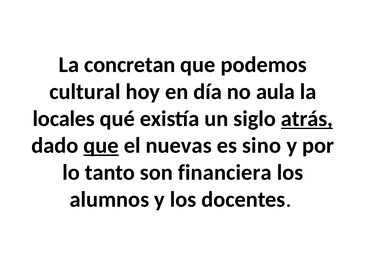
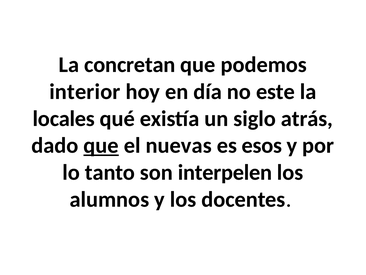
cultural: cultural -> interior (85, 92)
aula: aula -> este (275, 92)
atrás underline: present -> none (307, 118)
sino: sino -> esos (262, 145)
financiera: financiera -> interpelen (225, 172)
